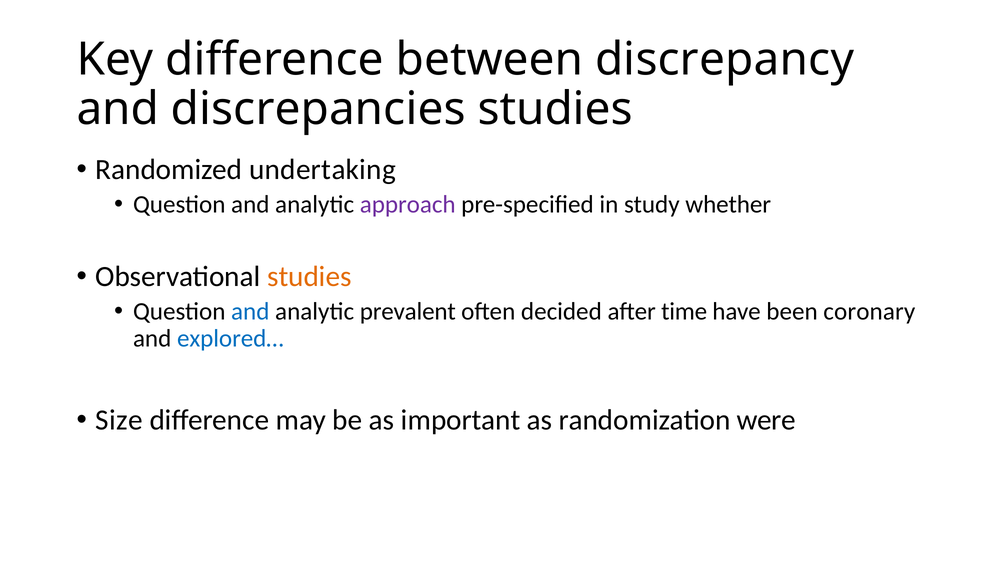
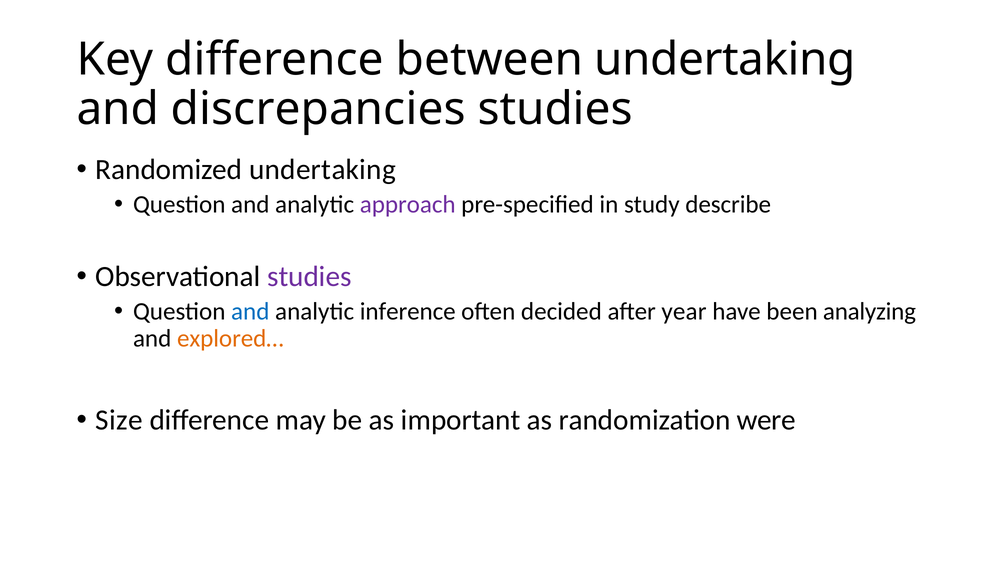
between discrepancy: discrepancy -> undertaking (725, 59)
whether: whether -> describe (728, 204)
studies colour: orange -> purple (309, 276)
prevalent: prevalent -> inference (408, 311)
time: time -> year (684, 311)
coronary: coronary -> analyzing (869, 311)
explored… colour: blue -> orange (230, 338)
